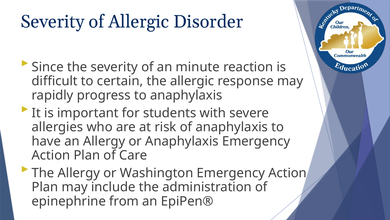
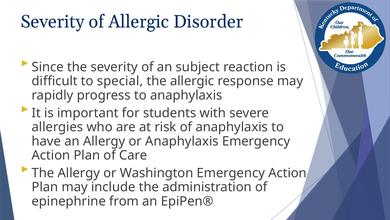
minute: minute -> subject (198, 67)
certain: certain -> special (120, 81)
